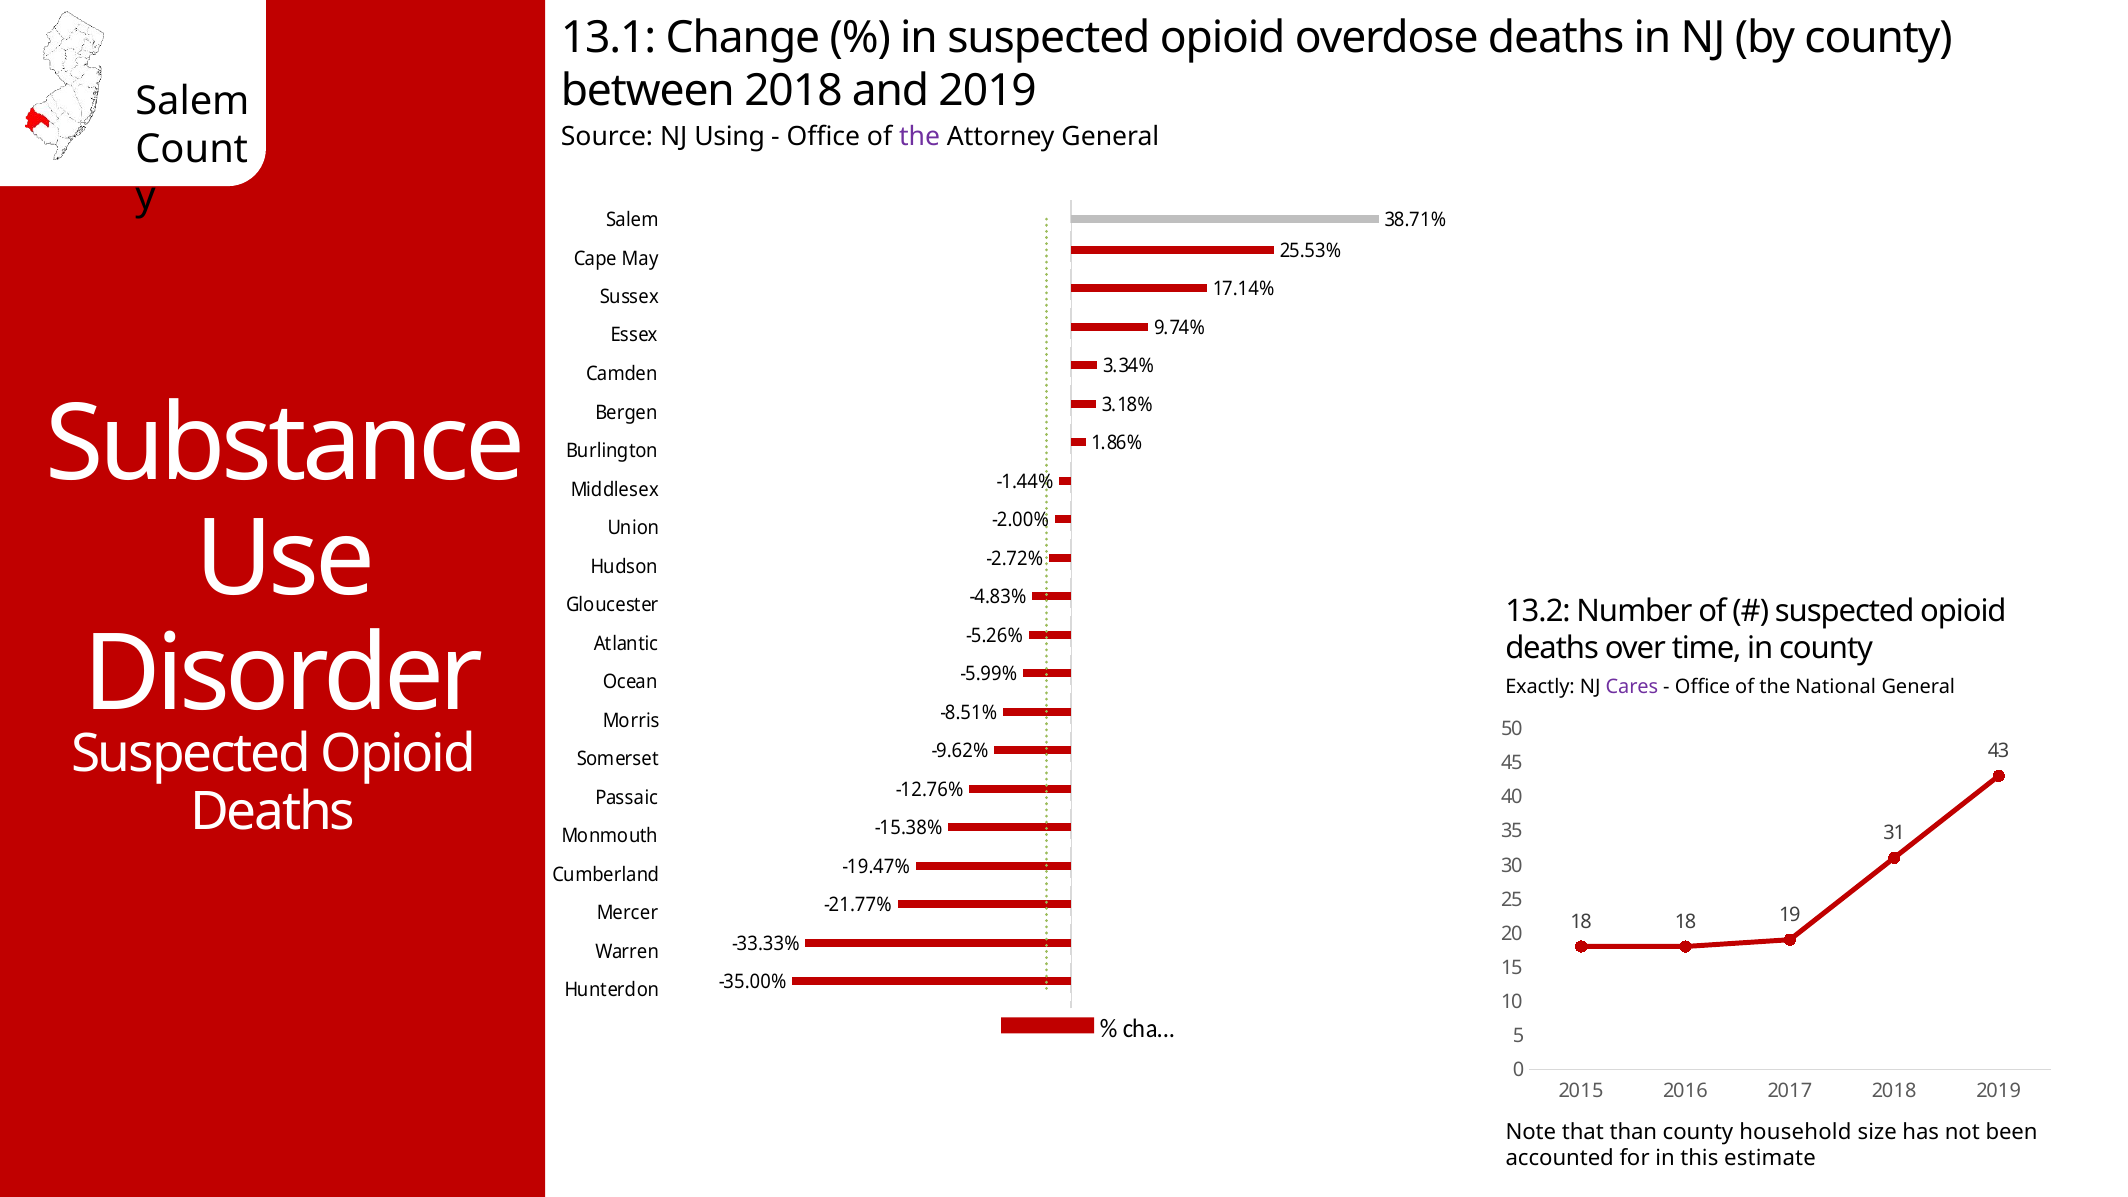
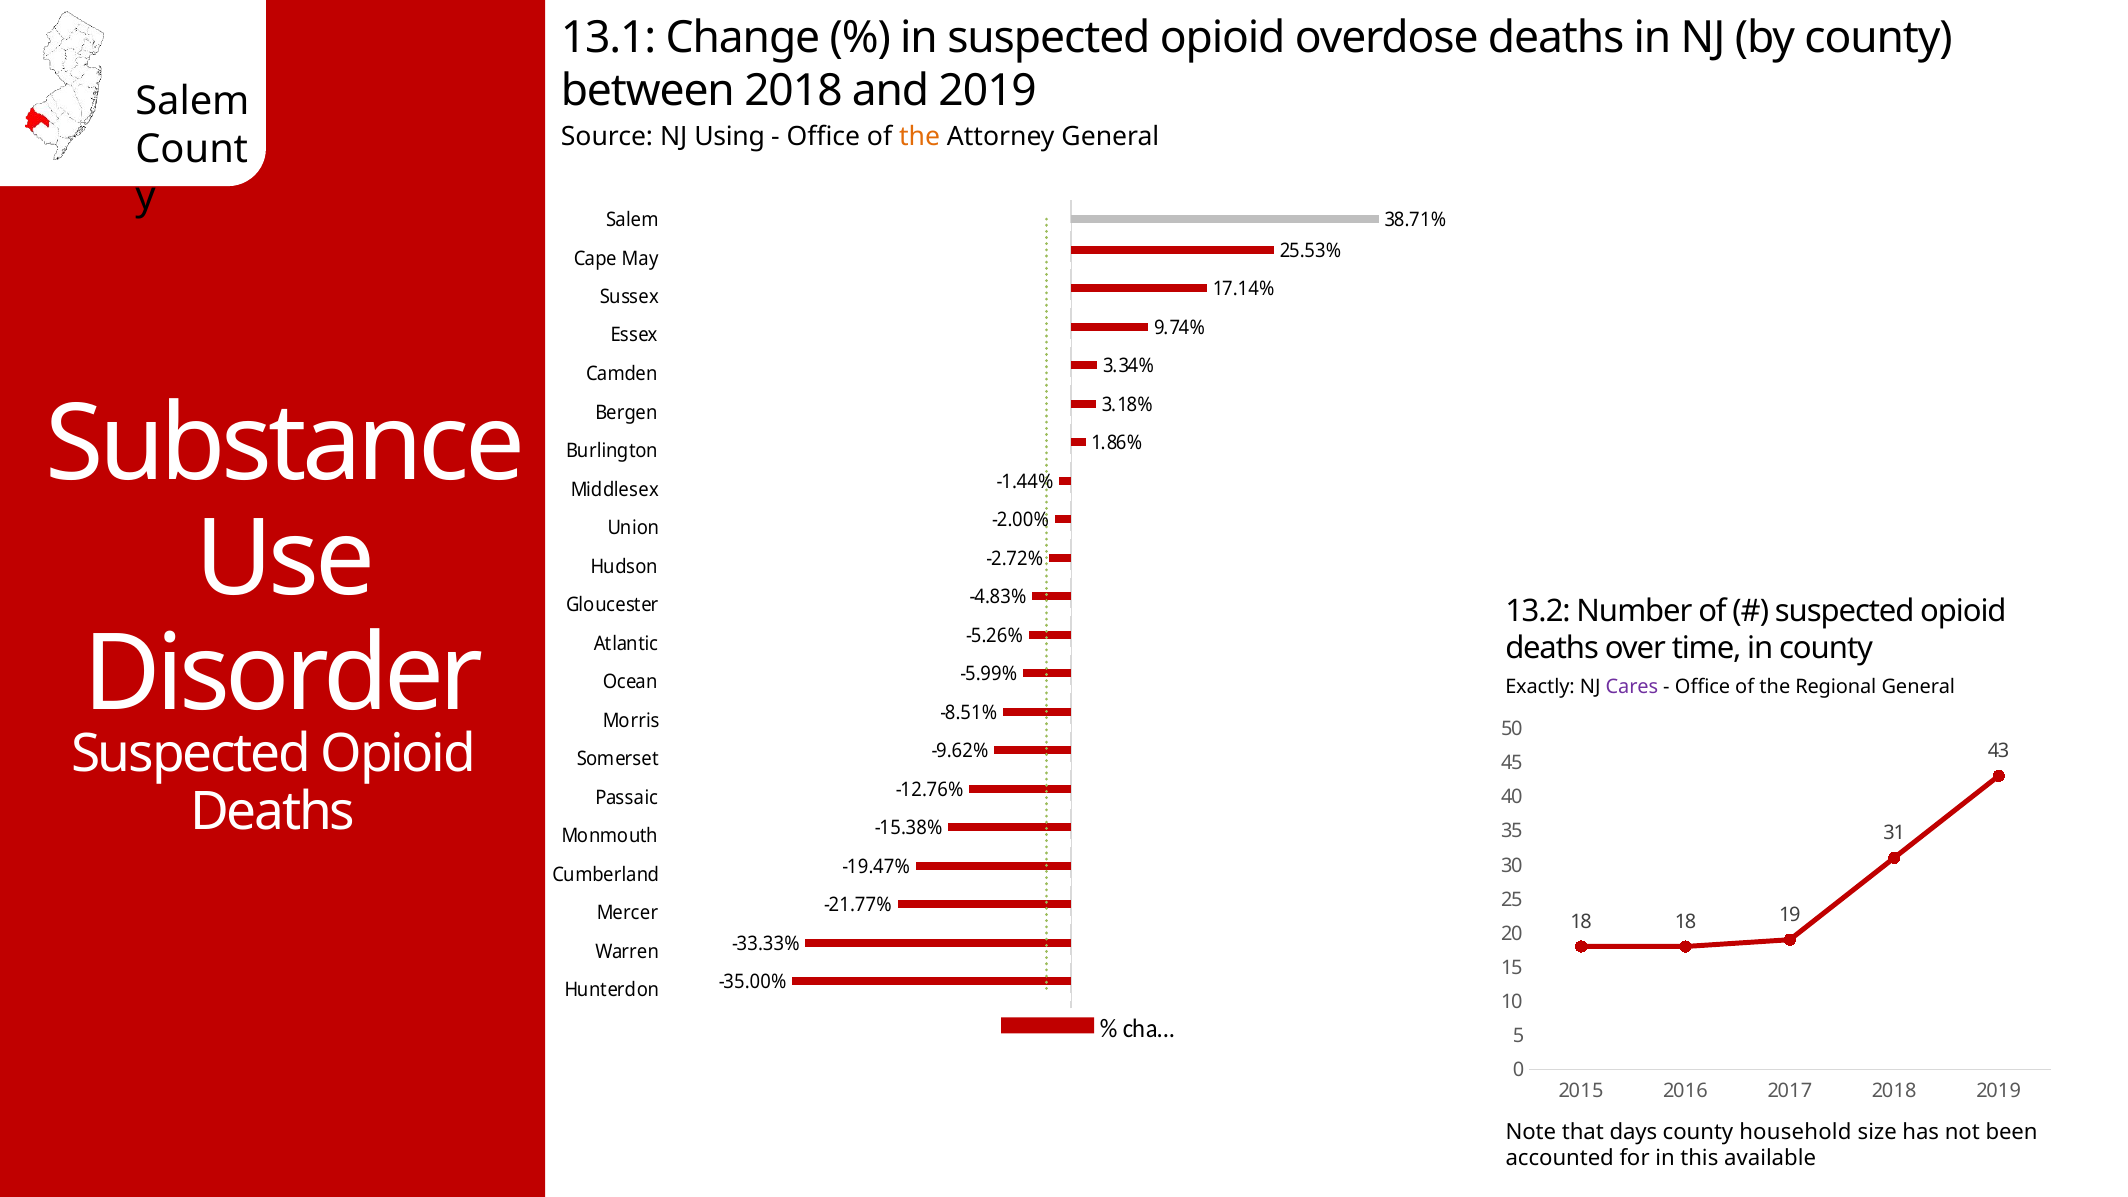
the colour: purple -> orange (920, 137)
National: National -> Regional (1836, 687)
than: than -> days (1633, 1132)
estimate: estimate -> available (1770, 1159)
